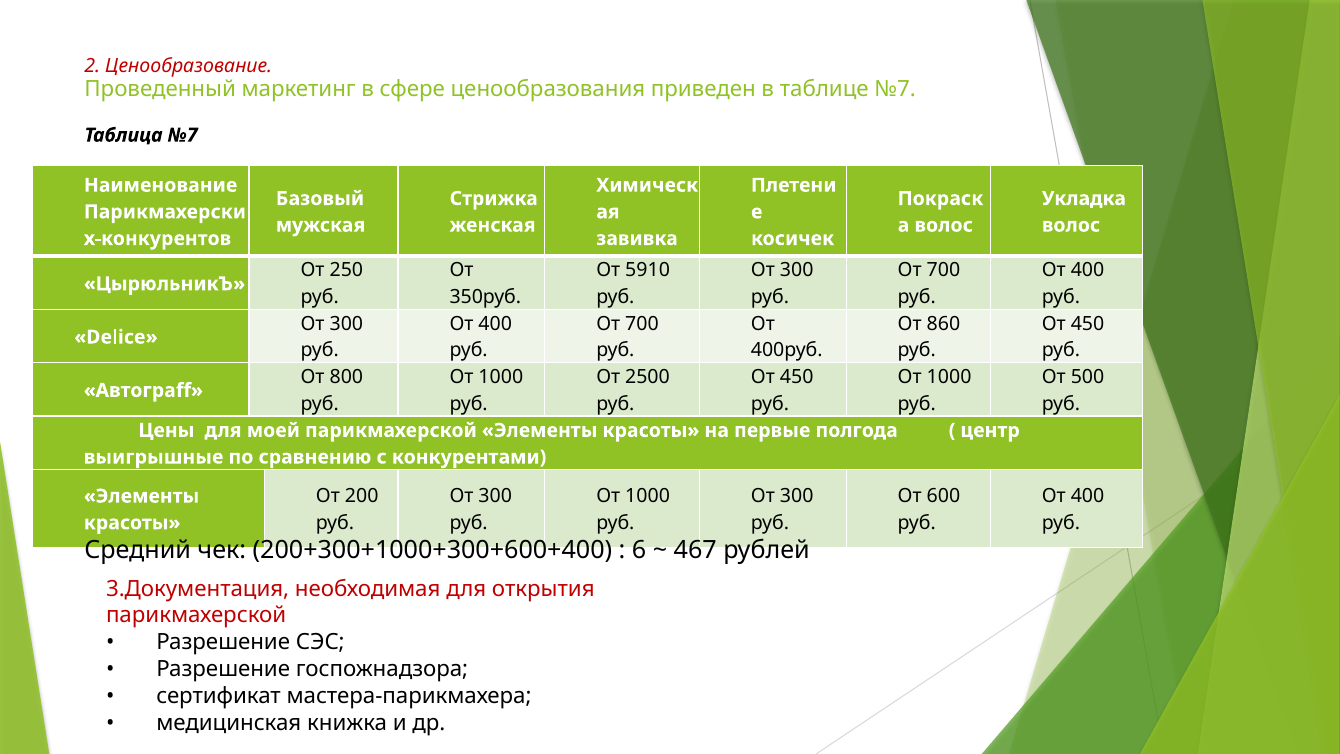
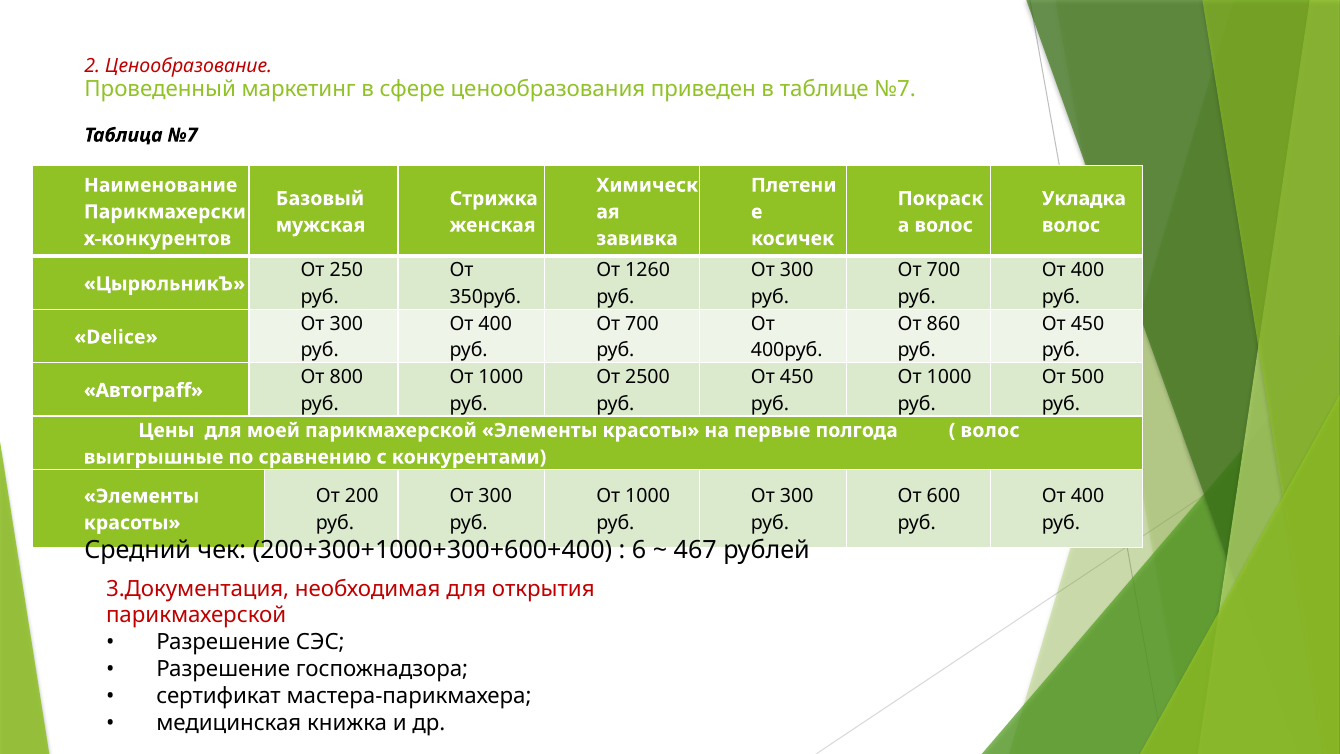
5910: 5910 -> 1260 (648, 270)
центр: центр -> волос (990, 430)
